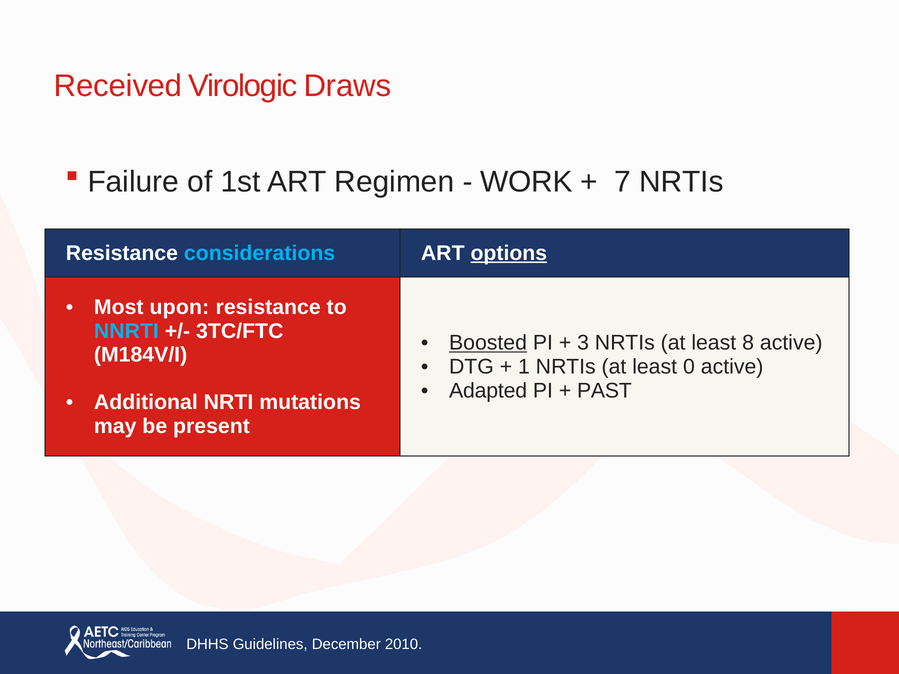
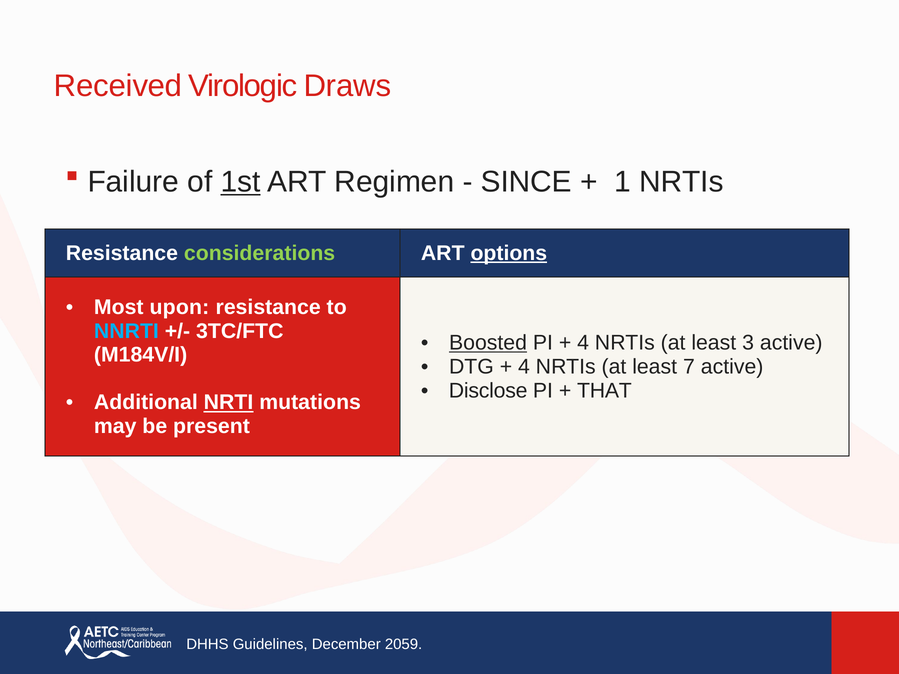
1st underline: none -> present (241, 182)
WORK: WORK -> SINCE (526, 182)
7: 7 -> 1 (623, 182)
considerations colour: light blue -> light green (260, 253)
3: 3 -> 4 (583, 343)
8: 8 -> 3 (748, 343)
1: 1 -> 4 (524, 367)
0: 0 -> 7 (689, 367)
Adapted: Adapted -> Disclose (488, 391)
PAST: PAST -> THAT (604, 391)
NRTI underline: none -> present (229, 403)
2010: 2010 -> 2059 (404, 645)
